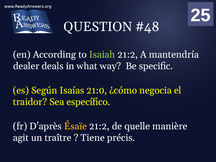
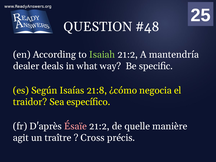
21:0: 21:0 -> 21:8 (97, 90)
Ésaïe colour: yellow -> pink (75, 126)
Tiene: Tiene -> Cross (93, 138)
